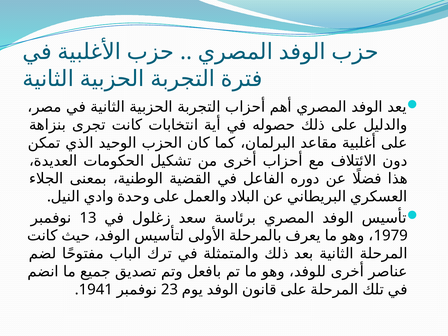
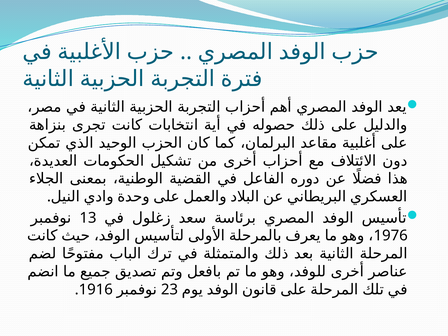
1979: 1979 -> 1976 (391, 236)
1941: 1941 -> 1916 (96, 289)
